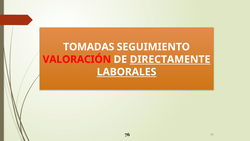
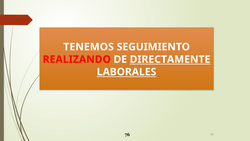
TOMADAS: TOMADAS -> TENEMOS (89, 47)
VALORACIÓN: VALORACIÓN -> REALIZANDO (77, 59)
